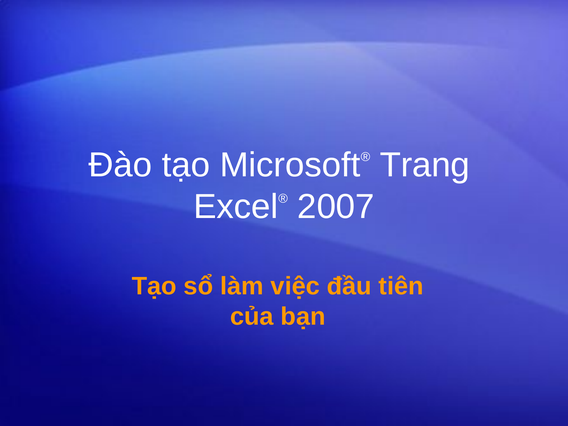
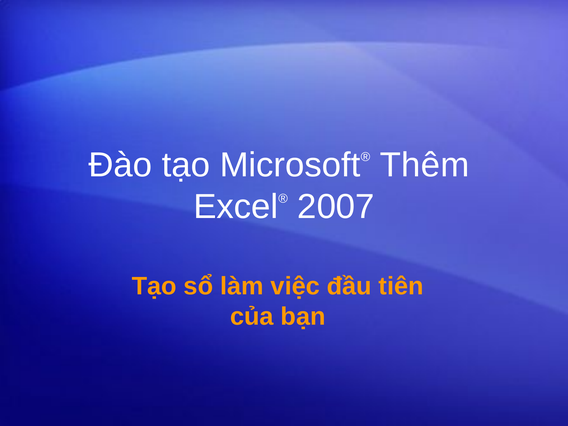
Trang: Trang -> Thêm (425, 165)
